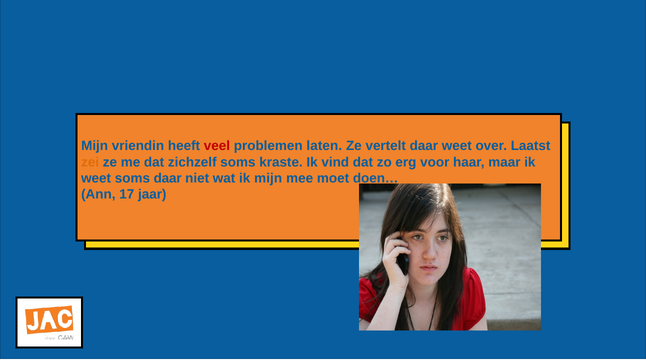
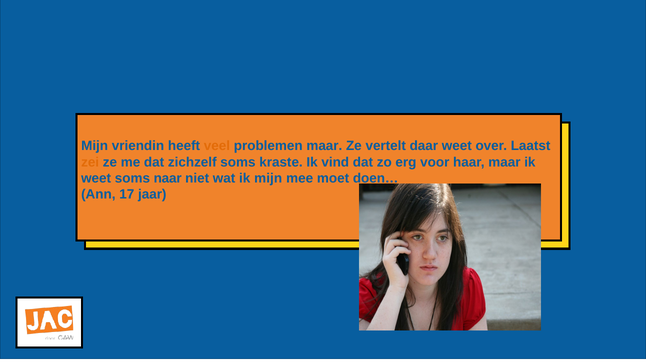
veel colour: red -> orange (217, 146)
problemen laten: laten -> maar (324, 146)
soms daar: daar -> naar (168, 179)
